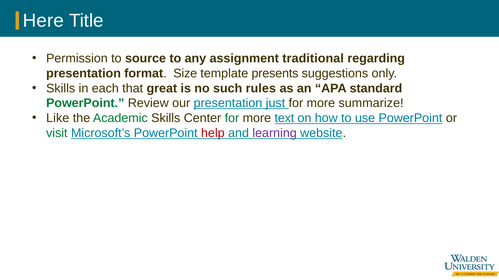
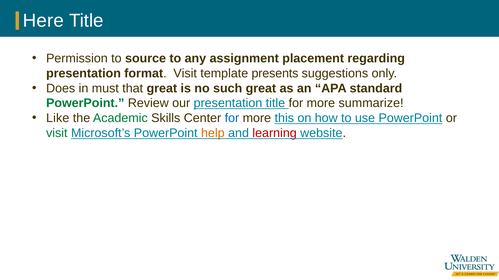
traditional: traditional -> placement (313, 59)
format Size: Size -> Visit (185, 74)
Skills: Skills -> Does (61, 88)
each: each -> must (105, 88)
such rules: rules -> great (261, 88)
presentation just: just -> title (275, 103)
for colour: green -> blue (232, 118)
text: text -> this (284, 118)
help colour: red -> orange (213, 133)
learning colour: purple -> red (275, 133)
